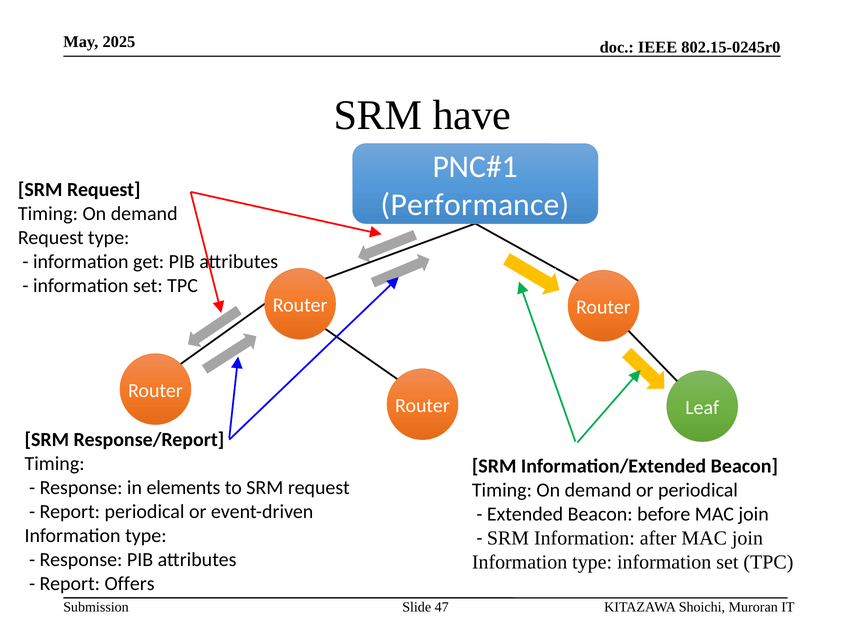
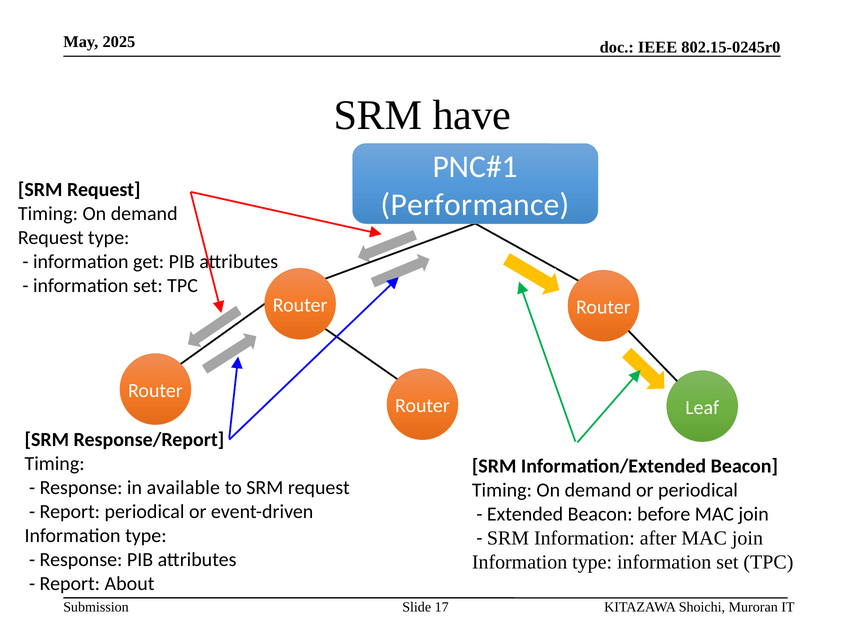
elements: elements -> available (183, 488)
Offers: Offers -> About (130, 584)
47: 47 -> 17 (442, 607)
